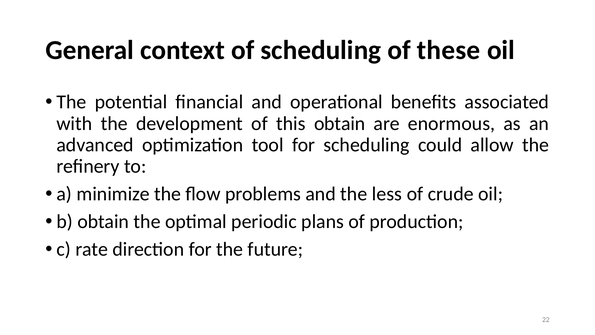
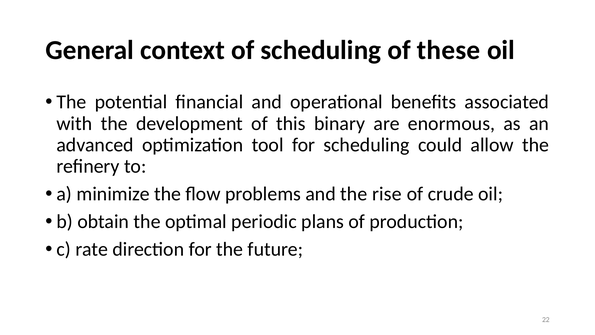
this obtain: obtain -> binary (340, 123)
less: less -> rise (387, 194)
